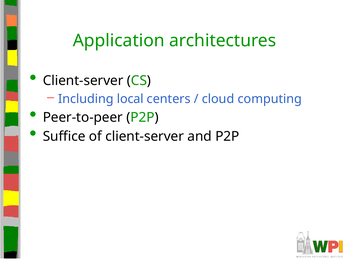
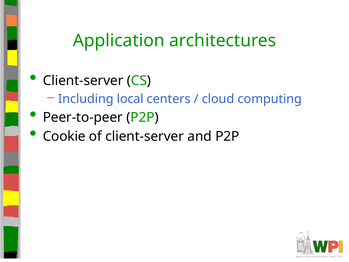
Suffice: Suffice -> Cookie (64, 136)
